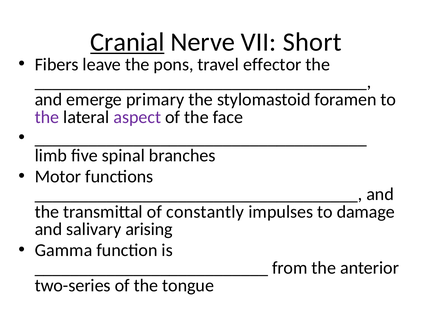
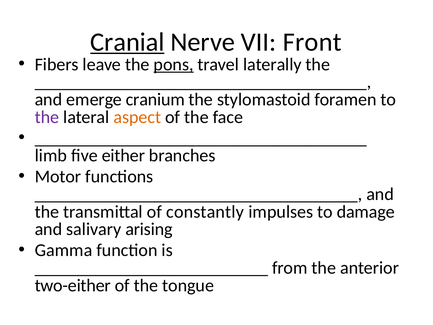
Short: Short -> Front (312, 42)
pons underline: none -> present (174, 64)
effector: effector -> laterally (272, 64)
primary: primary -> cranium (155, 99)
aspect colour: purple -> orange (137, 117)
spinal: spinal -> either (123, 156)
two-series: two-series -> two-either (73, 285)
